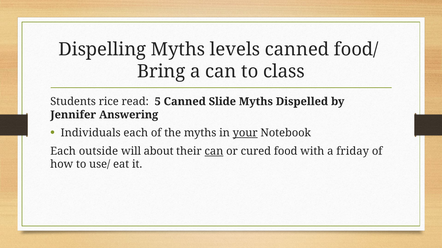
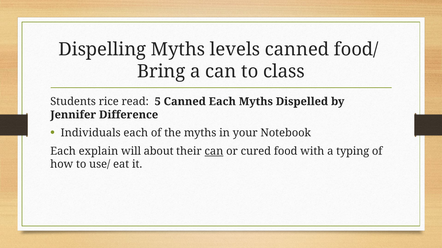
Canned Slide: Slide -> Each (222, 102)
Answering: Answering -> Difference (129, 115)
your underline: present -> none (245, 133)
outside: outside -> explain (98, 151)
friday: friday -> typing (353, 151)
